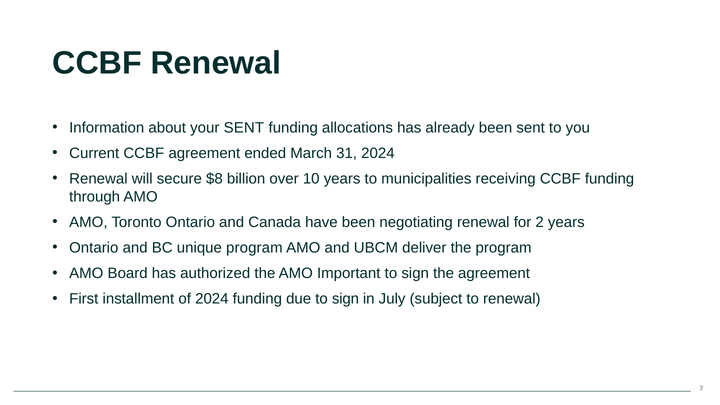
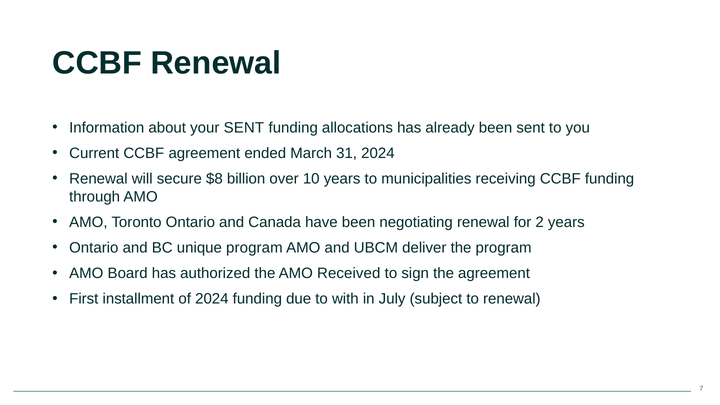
Important: Important -> Received (349, 273)
due to sign: sign -> with (345, 299)
